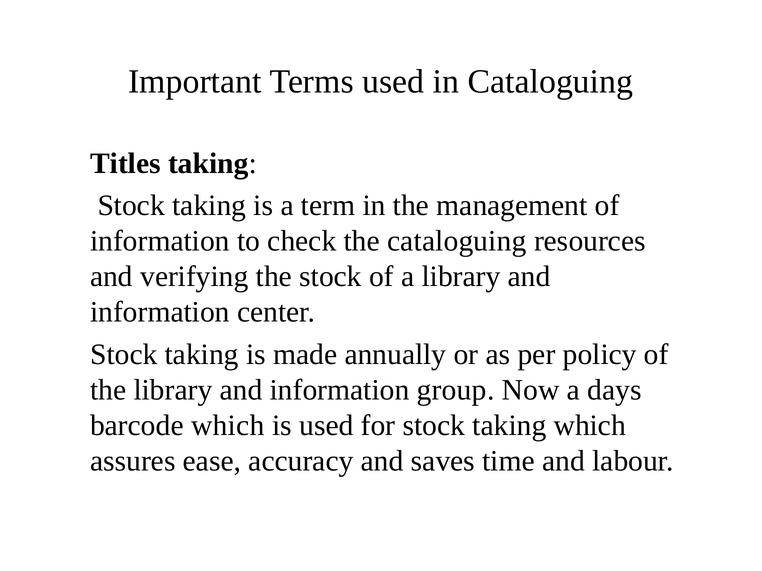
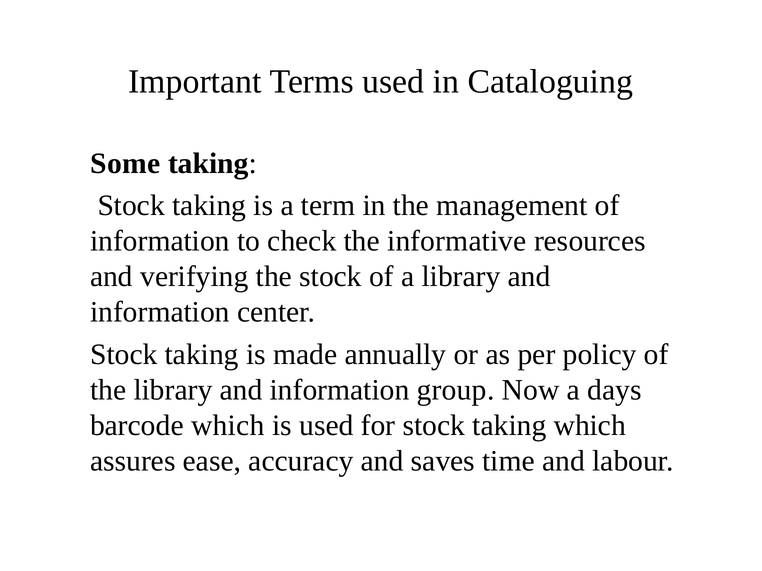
Titles: Titles -> Some (125, 163)
the cataloguing: cataloguing -> informative (457, 241)
